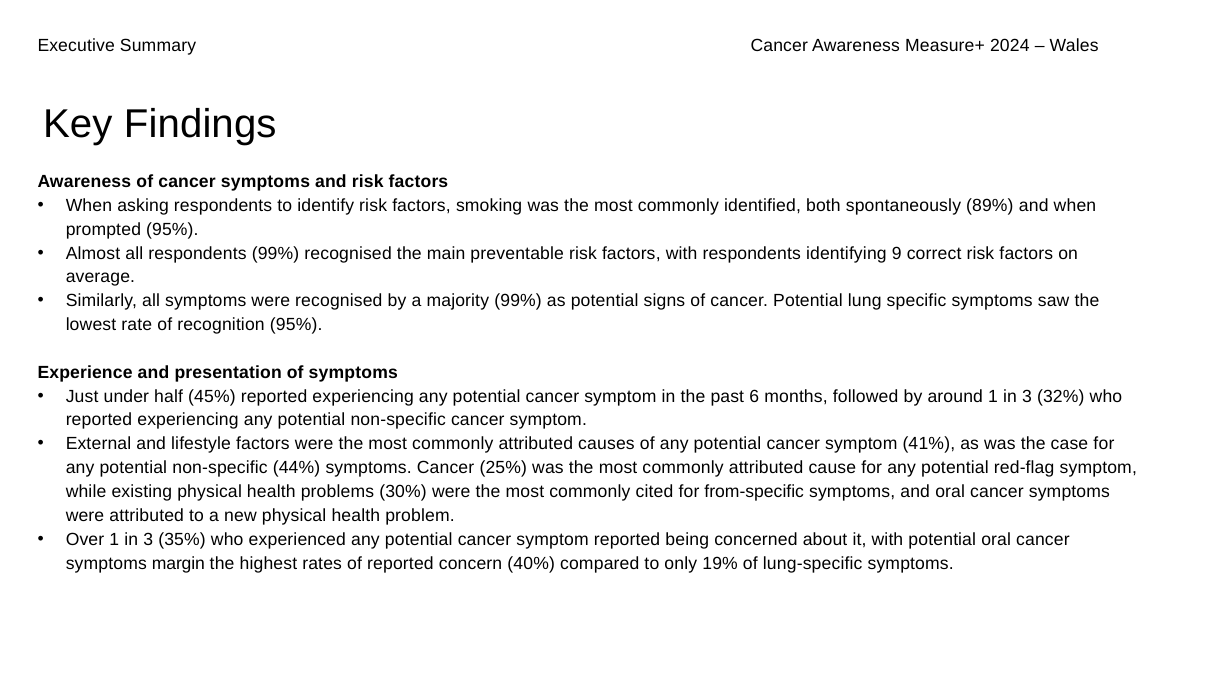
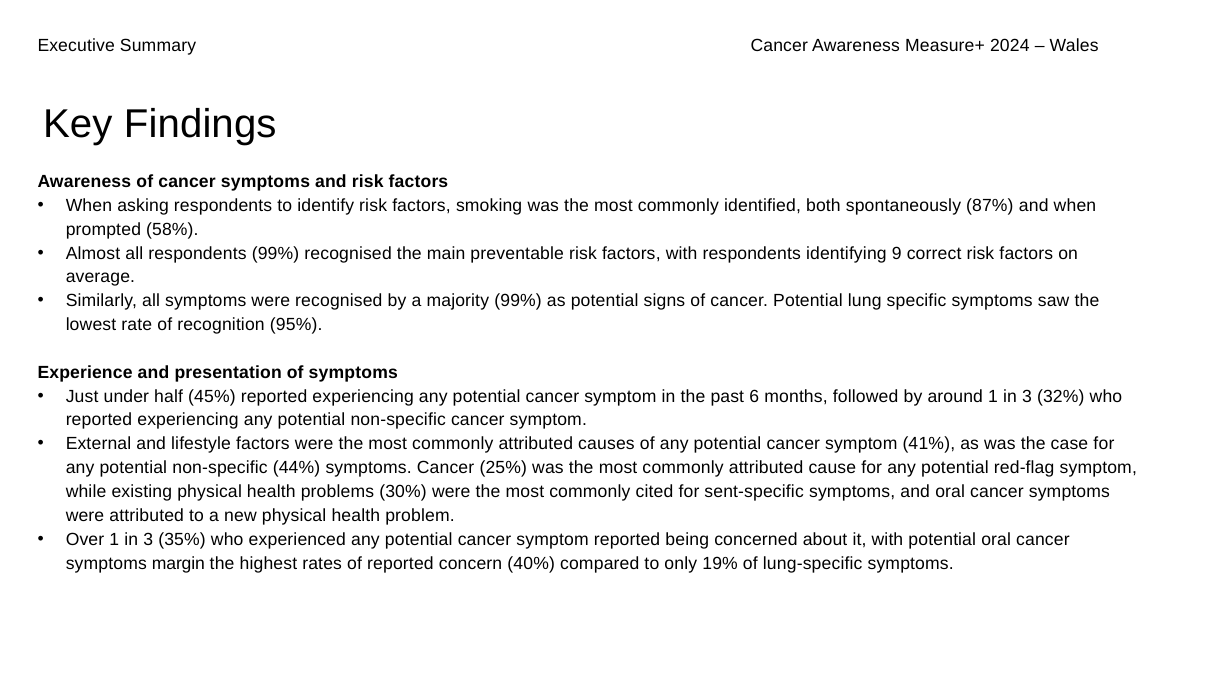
89%: 89% -> 87% (990, 205)
prompted 95%: 95% -> 58% (172, 229)
from-specific: from-specific -> sent-specific (754, 492)
